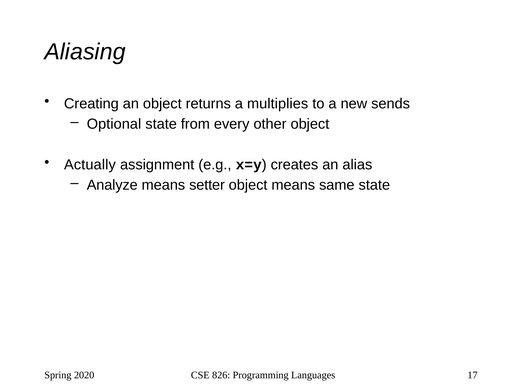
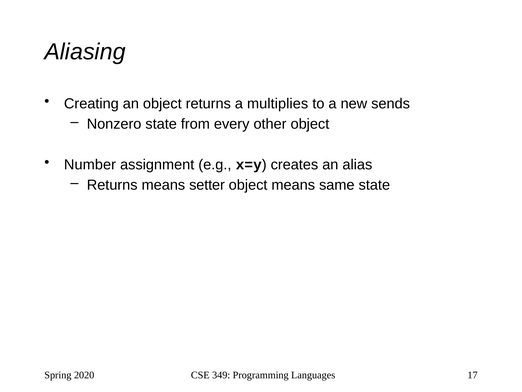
Optional: Optional -> Nonzero (114, 124)
Actually: Actually -> Number (90, 165)
Analyze: Analyze -> Returns (112, 185)
826: 826 -> 349 (221, 375)
